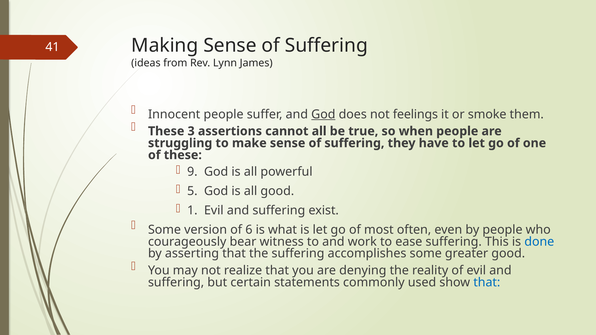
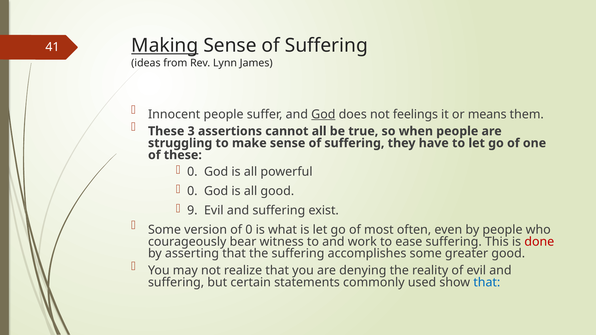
Making underline: none -> present (165, 46)
smoke: smoke -> means (487, 114)
9: 9 -> 0 (192, 172)
5: 5 -> 0 (192, 191)
1: 1 -> 9 (192, 210)
of 6: 6 -> 0 (249, 230)
done colour: blue -> red (539, 242)
